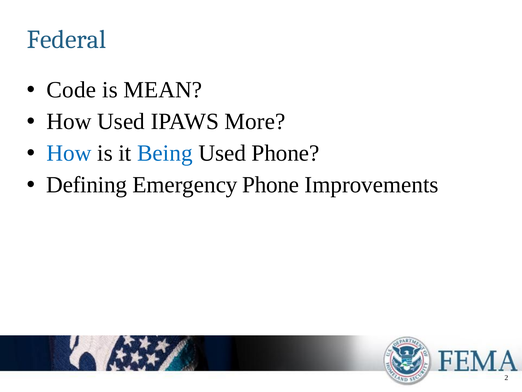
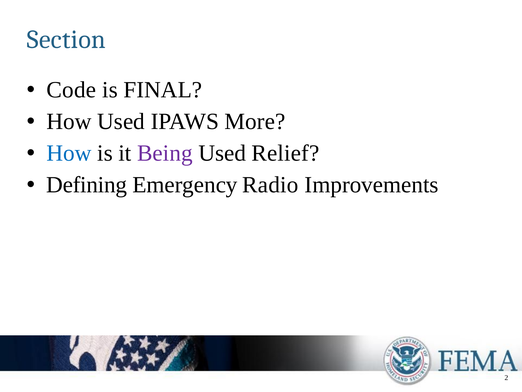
Federal: Federal -> Section (66, 39)
MEAN: MEAN -> FINAL (163, 90)
Being colour: blue -> purple (165, 153)
Used Phone: Phone -> Relief (285, 153)
Emergency Phone: Phone -> Radio (270, 185)
